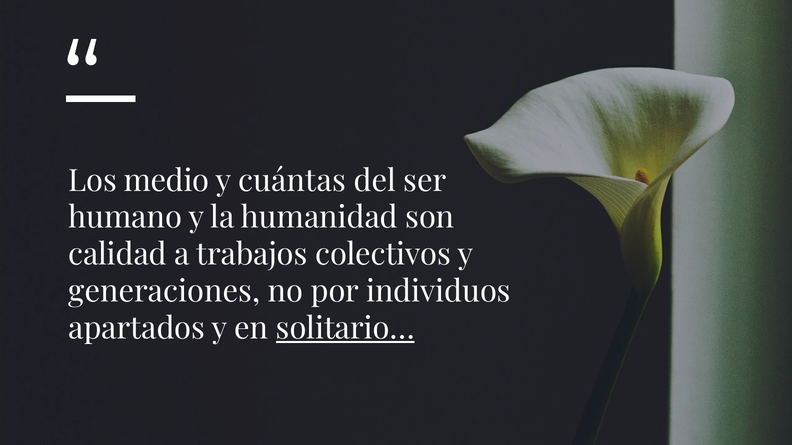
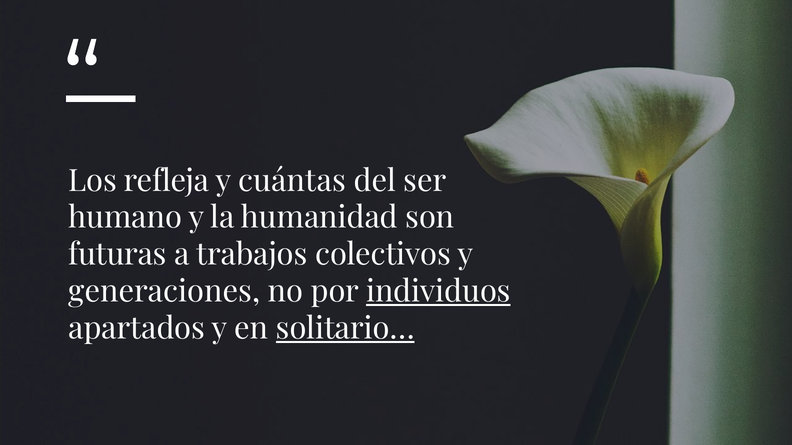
medio: medio -> refleja (166, 181)
calidad: calidad -> futuras (117, 255)
individuos underline: none -> present (438, 292)
